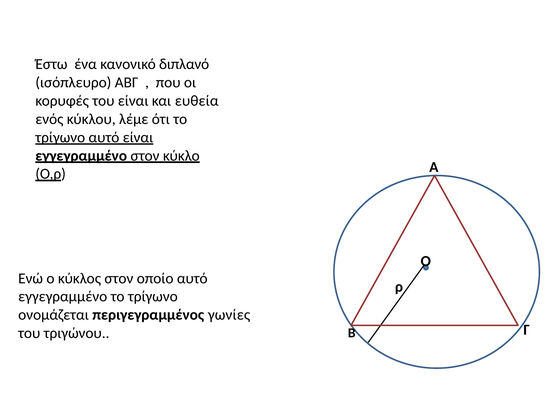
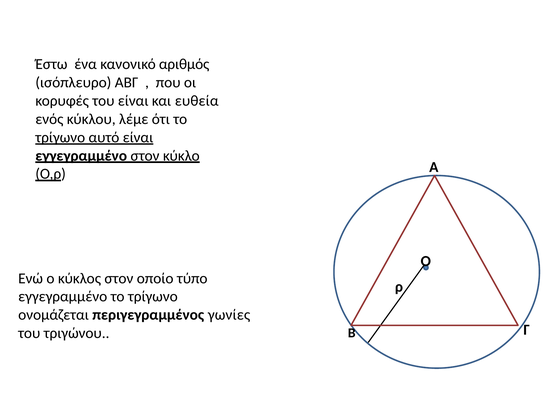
διπλανό: διπλανό -> αριθμός (184, 64)
οποίο αυτό: αυτό -> τύπο (192, 278)
